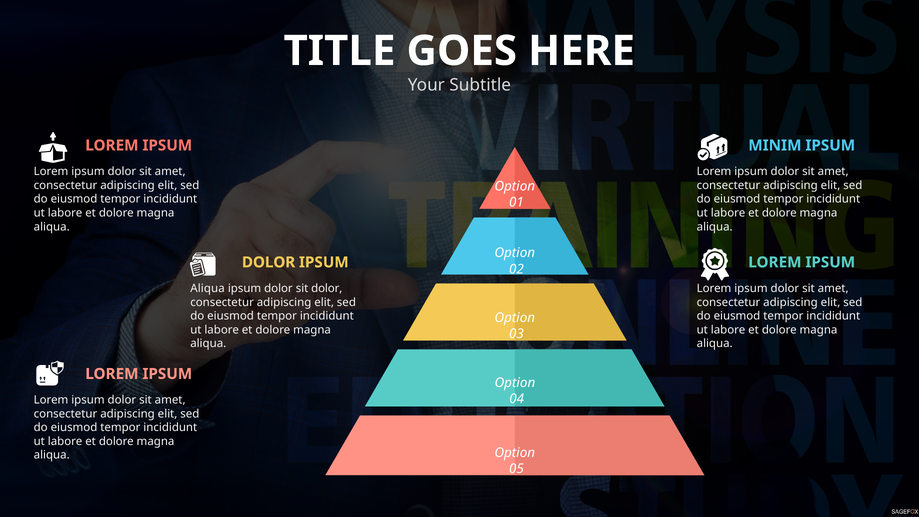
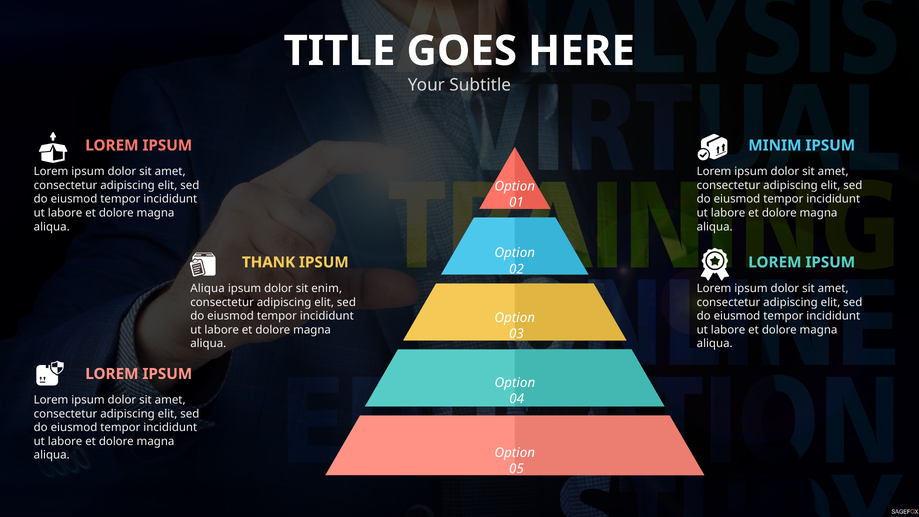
DOLOR: DOLOR -> THANK (269, 262)
sit dolor: dolor -> enim (327, 288)
